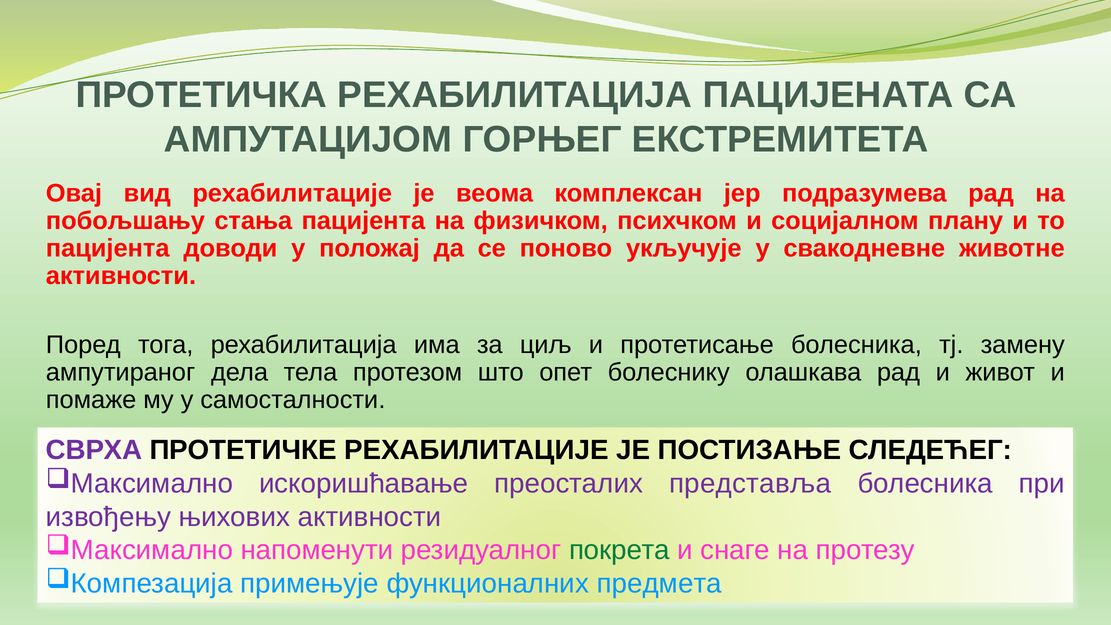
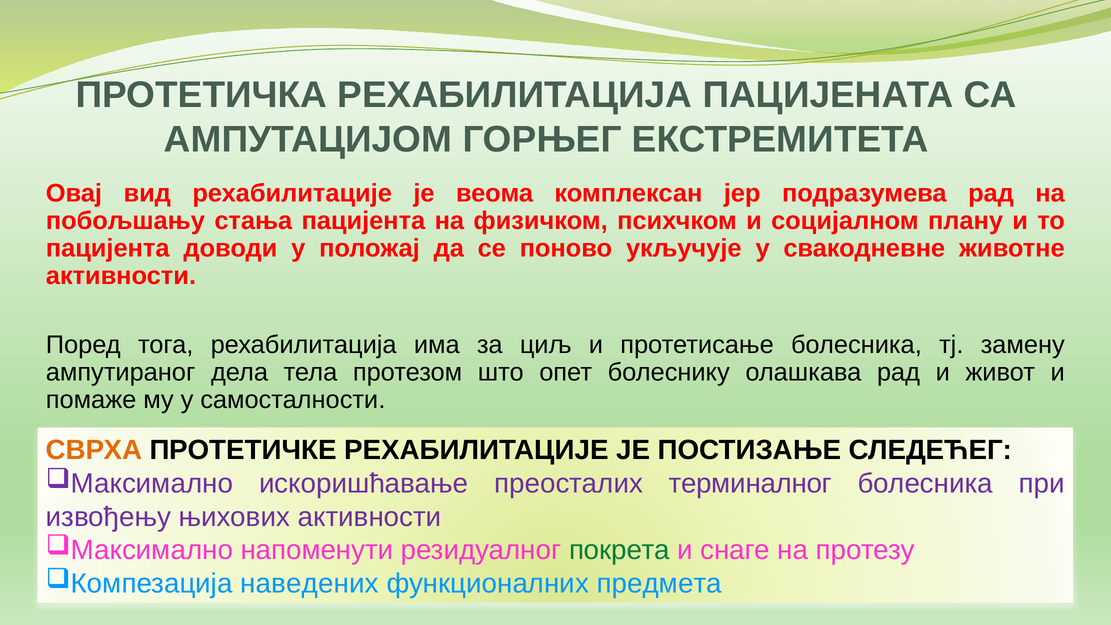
СВРХА colour: purple -> orange (94, 450)
представља: представља -> терминалног (750, 484)
примењује: примењује -> наведених (310, 584)
